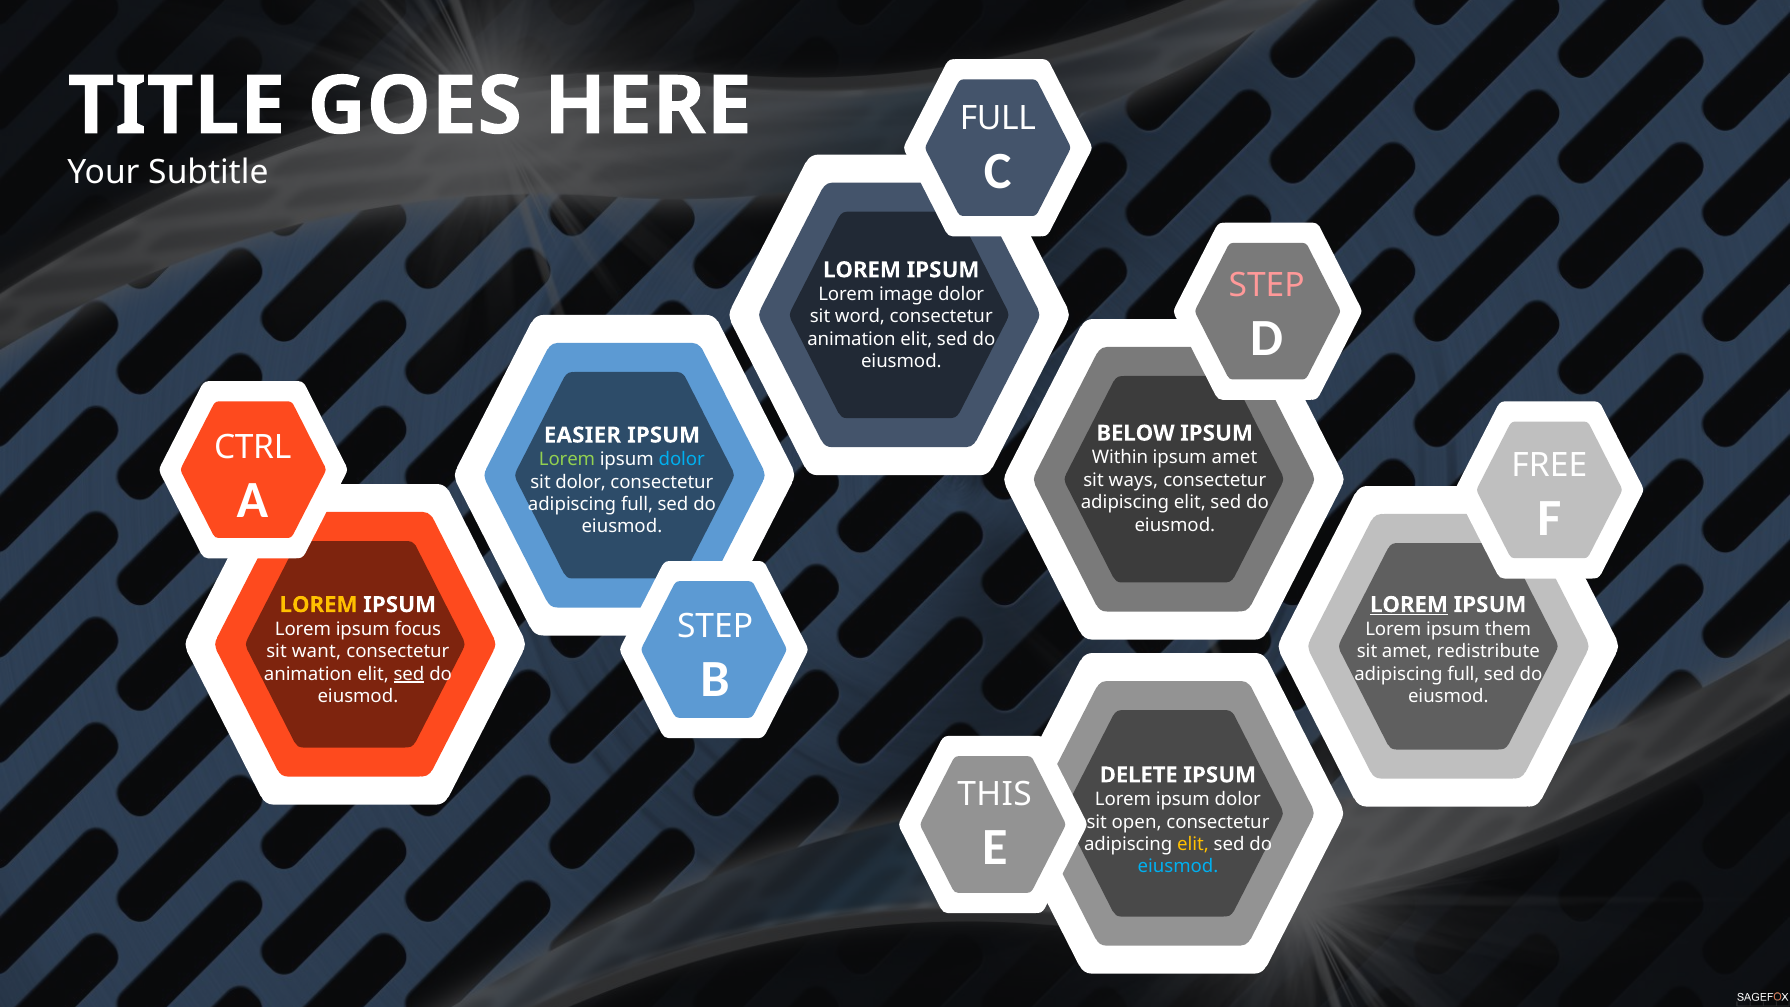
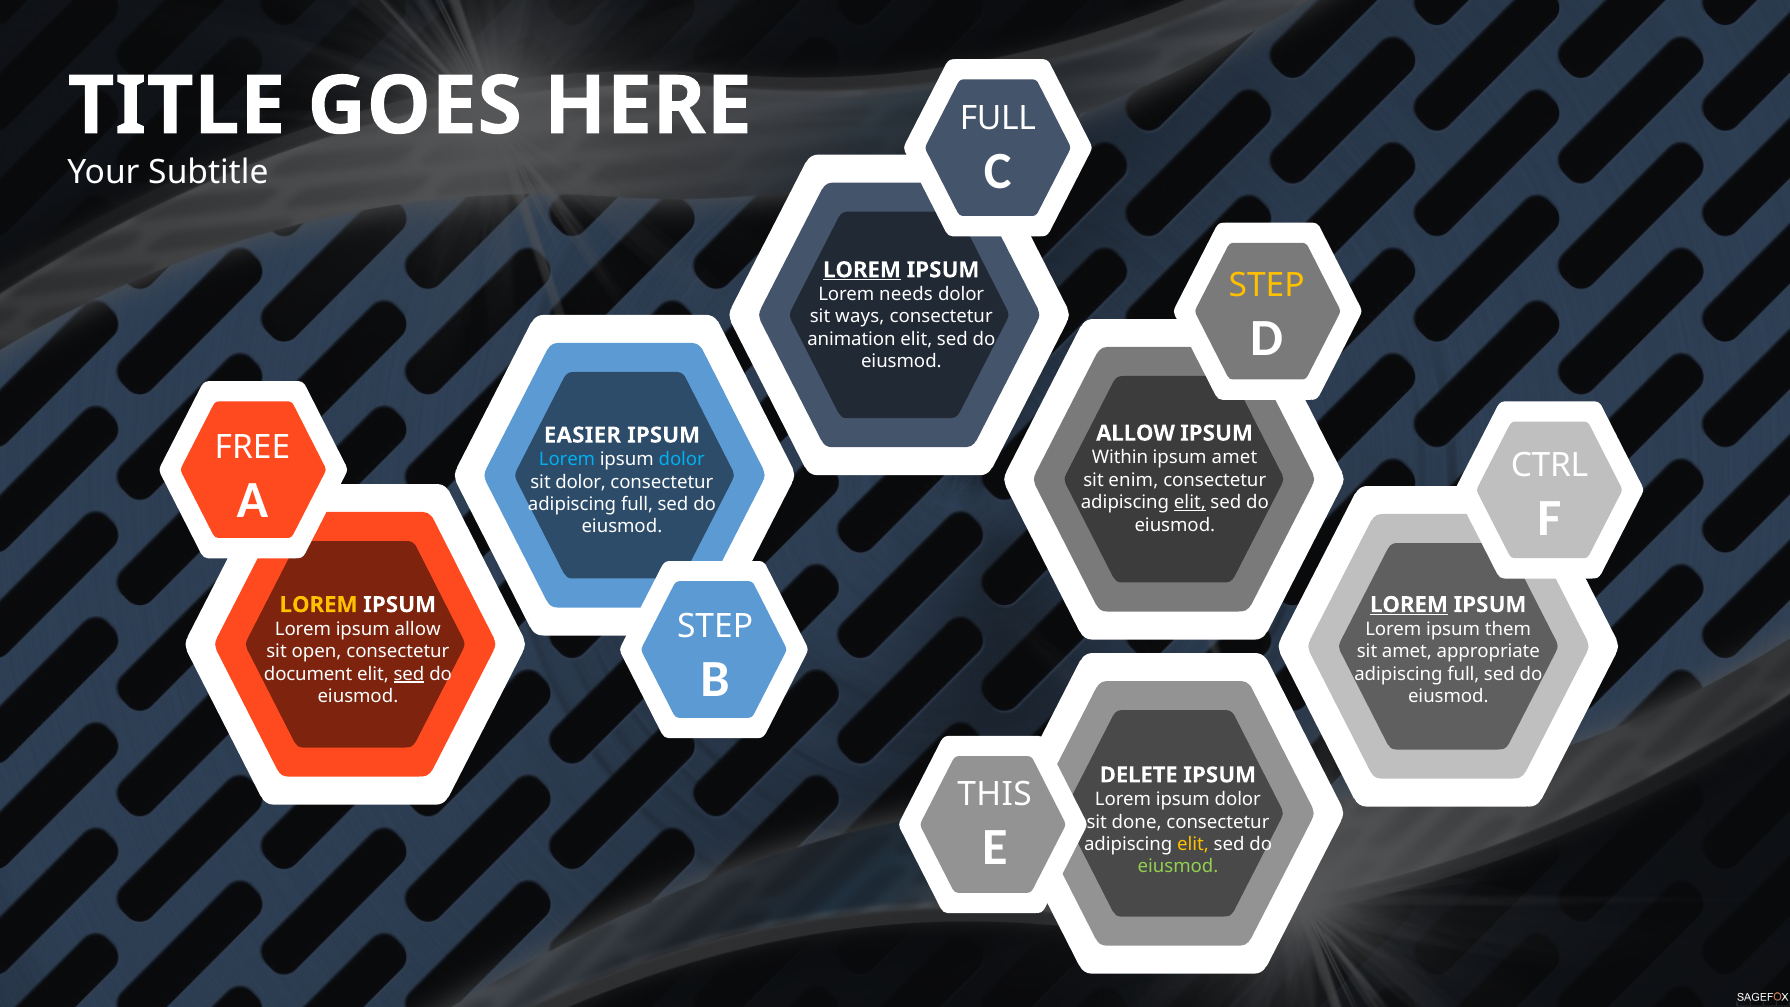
LOREM underline: none -> present (862, 270)
STEP colour: pink -> yellow (1267, 285)
image: image -> needs (906, 294)
word: word -> ways (860, 317)
BELOW: BELOW -> ALLOW (1136, 433)
CTRL: CTRL -> FREE (252, 447)
Lorem colour: light green -> light blue (567, 459)
FREE: FREE -> CTRL (1549, 465)
ways: ways -> enim (1133, 480)
elit underline: none -> present (1190, 502)
ipsum focus: focus -> allow (418, 629)
redistribute: redistribute -> appropriate (1488, 651)
want: want -> open (317, 652)
animation: animation -> document (308, 674)
open: open -> done (1137, 822)
eiusmod colour: light blue -> light green (1178, 867)
